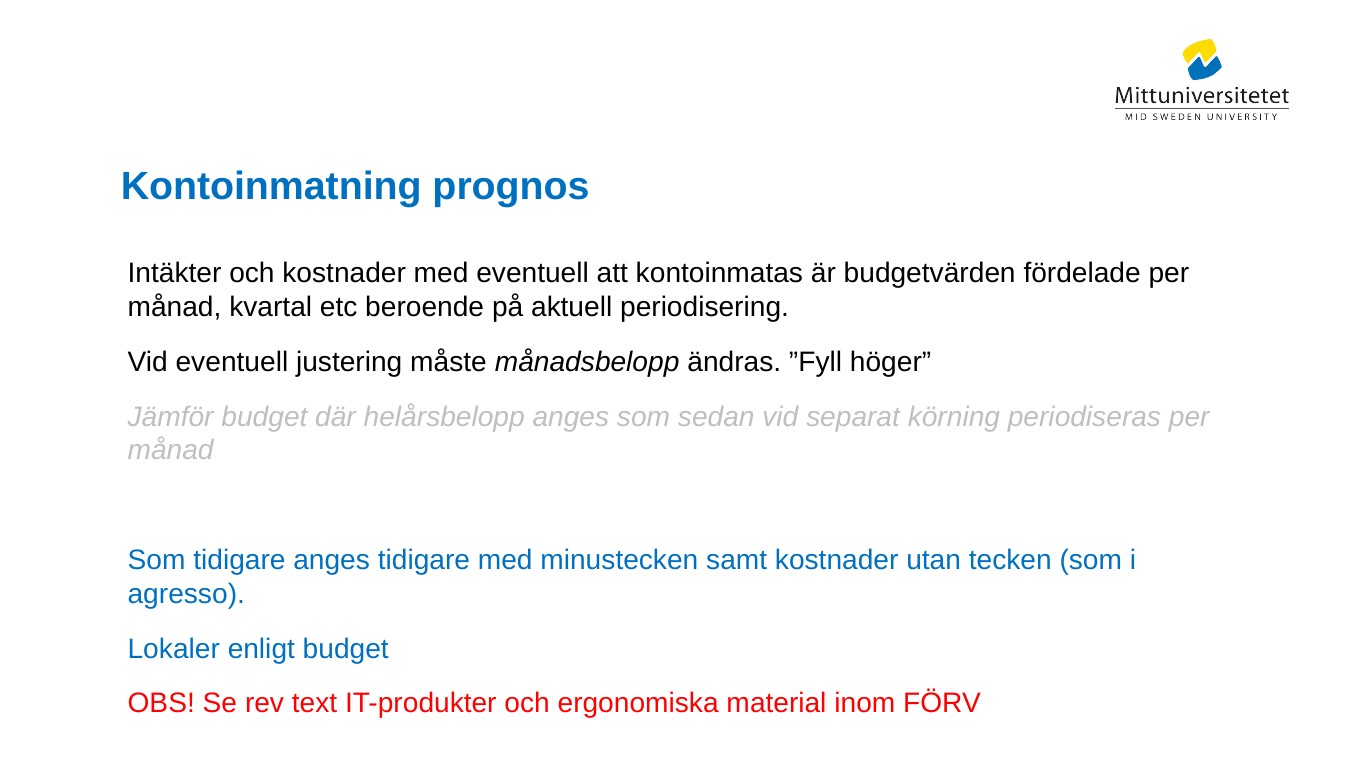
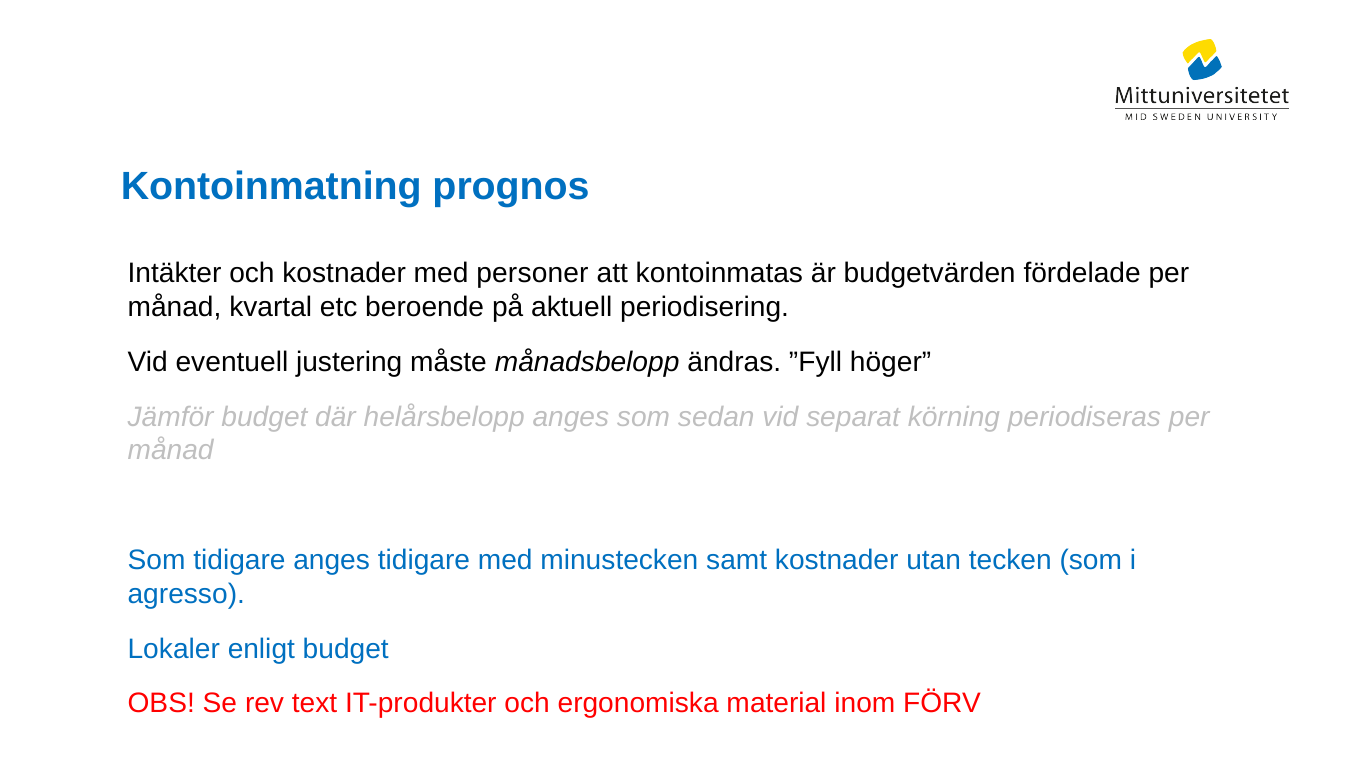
med eventuell: eventuell -> personer (532, 273)
